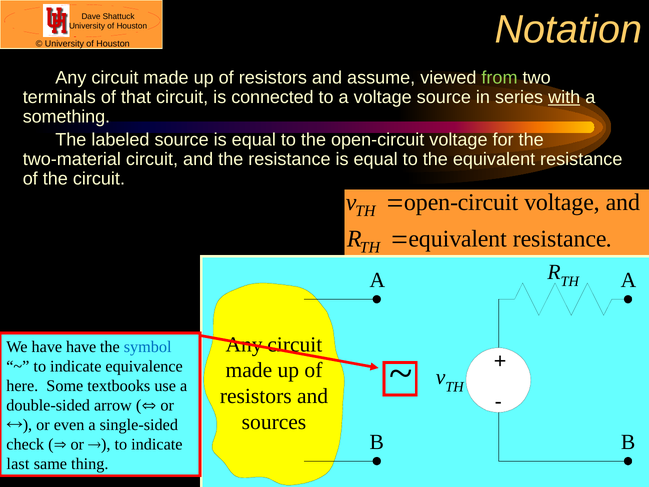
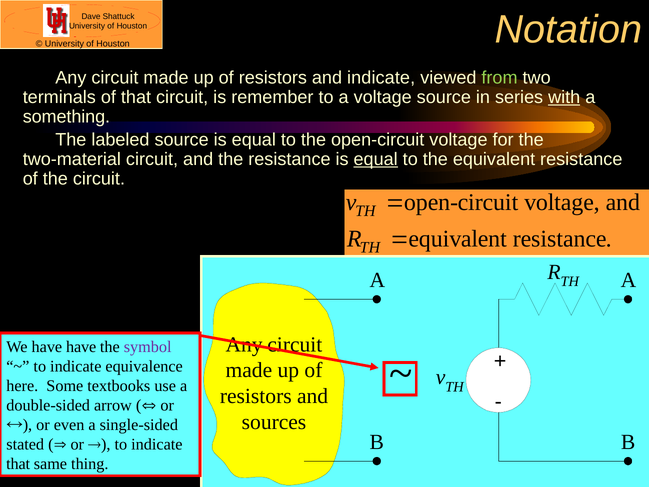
and assume: assume -> indicate (381, 78)
connected: connected -> remember (272, 97)
equal underline: none -> present (376, 159)
symbol colour: blue -> purple (148, 347)
check: check -> stated (25, 444)
last: last -> that (18, 464)
